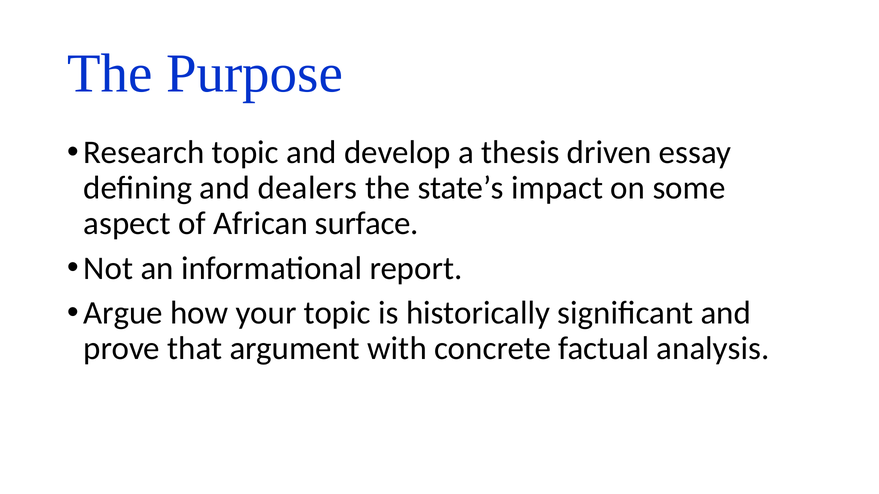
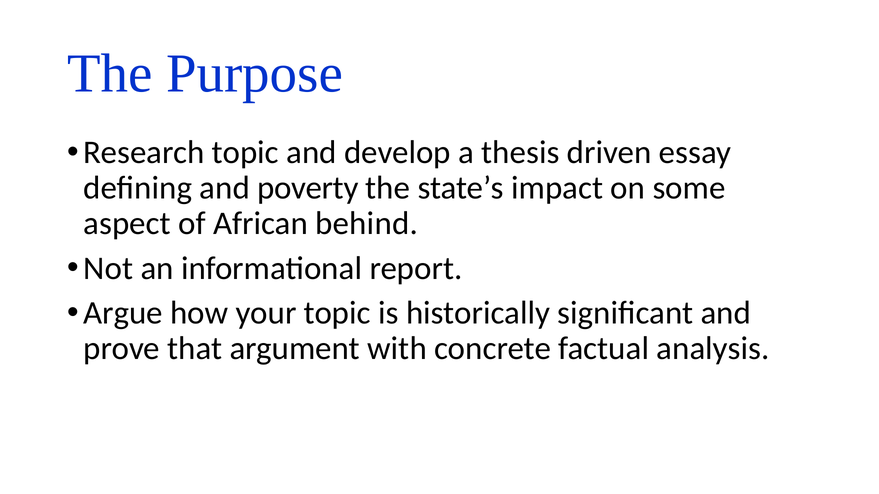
dealers: dealers -> poverty (308, 188)
surface: surface -> behind (367, 224)
